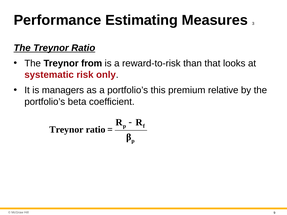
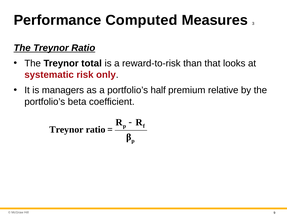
Estimating: Estimating -> Computed (141, 20)
from: from -> total (92, 63)
this: this -> half (158, 90)
